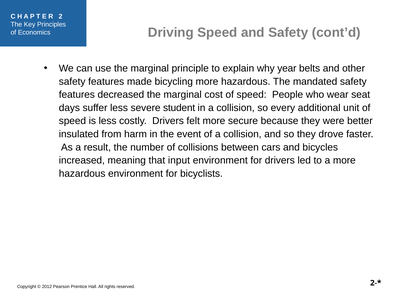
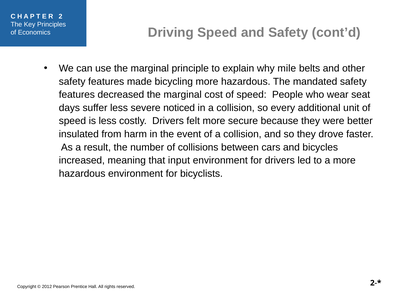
year: year -> mile (287, 68)
student: student -> noticed (179, 108)
